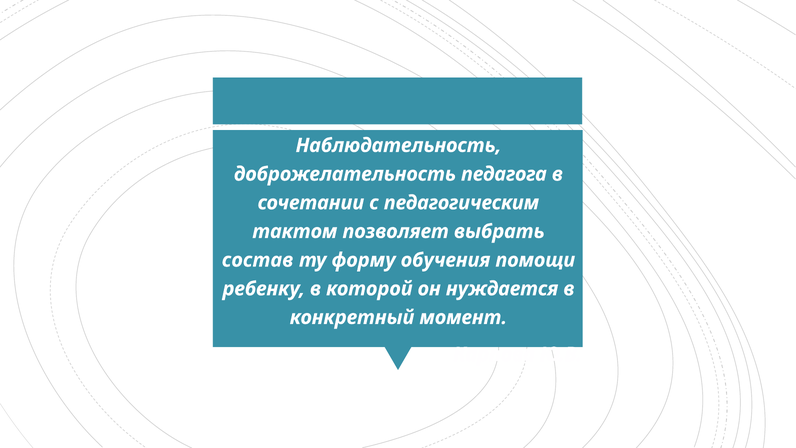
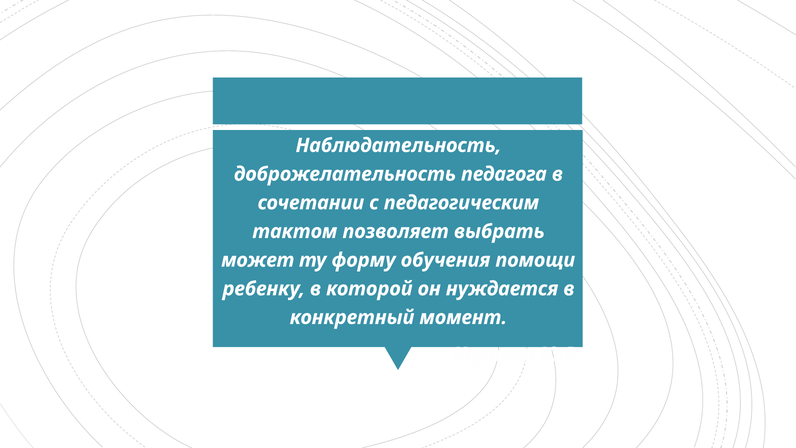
состав: состав -> может (258, 260)
